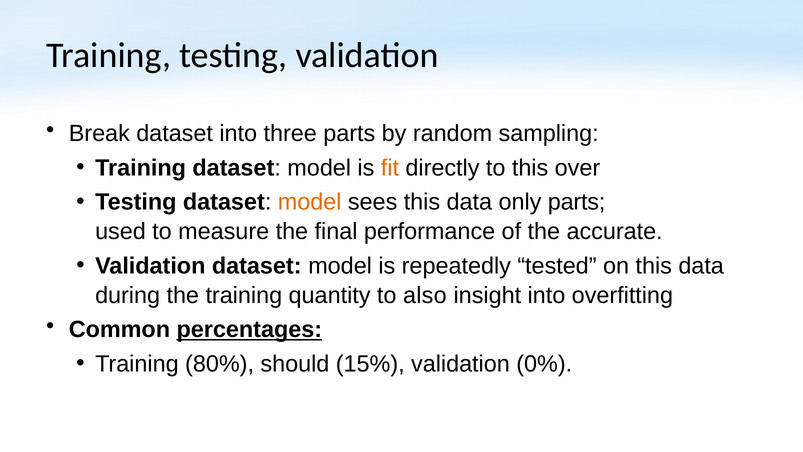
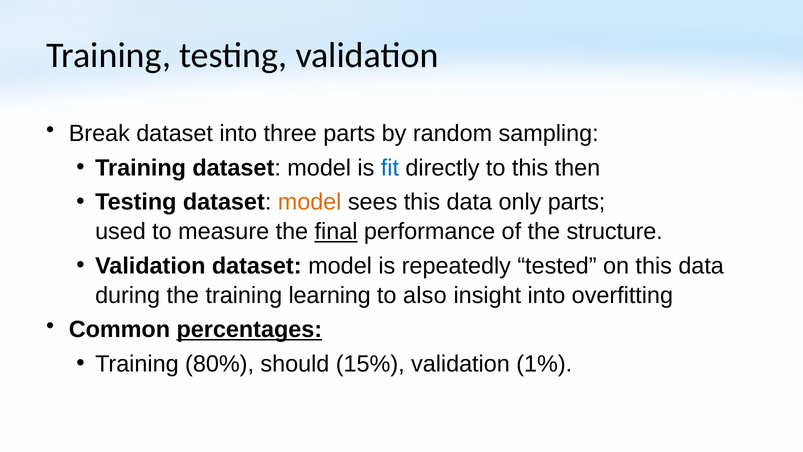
fit colour: orange -> blue (390, 168)
over: over -> then (577, 168)
final underline: none -> present (336, 232)
accurate: accurate -> structure (615, 232)
quantity: quantity -> learning (330, 295)
0%: 0% -> 1% (544, 364)
